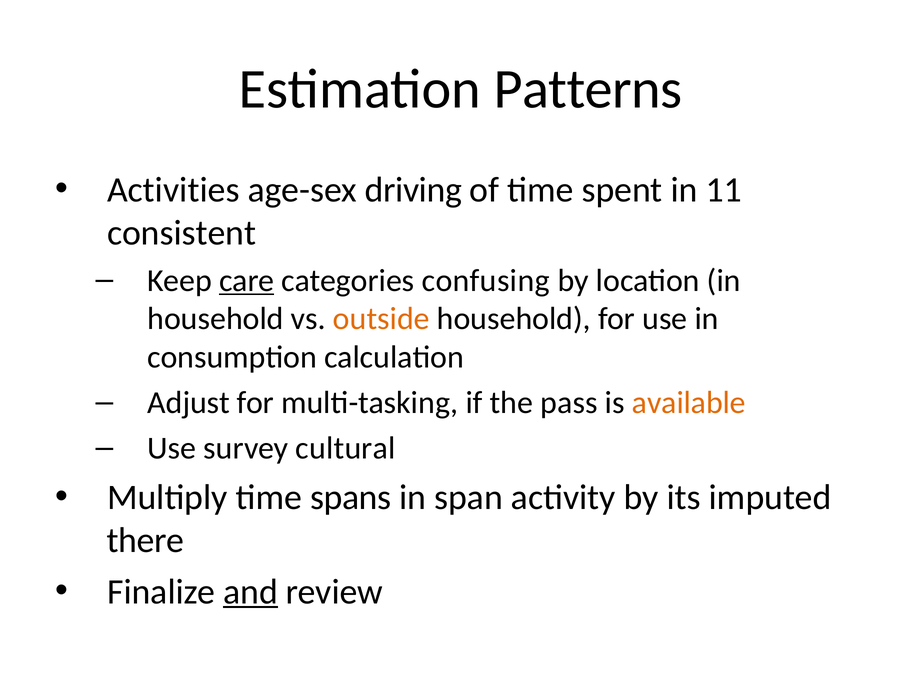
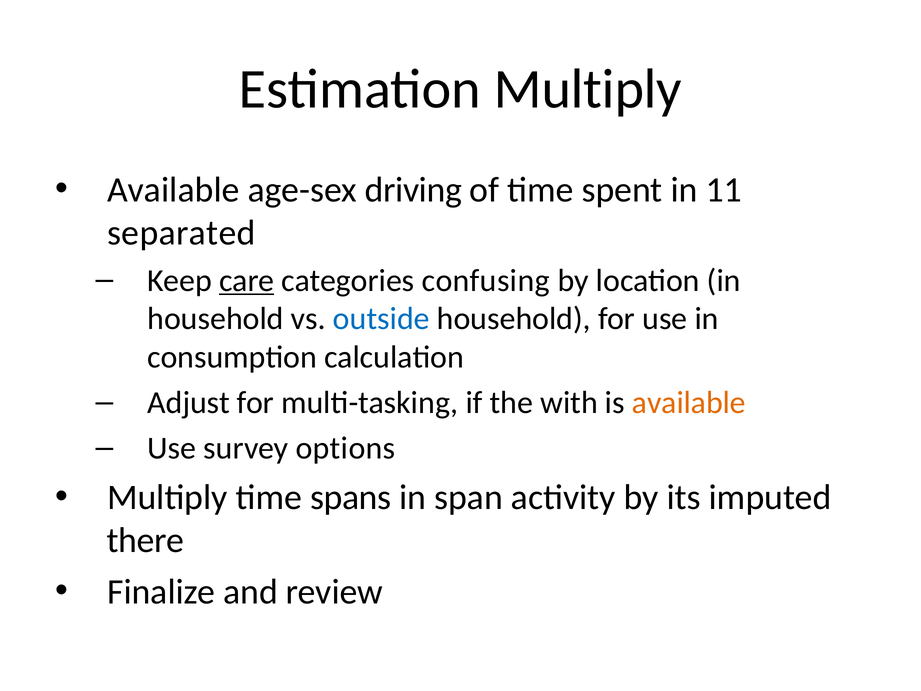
Estimation Patterns: Patterns -> Multiply (588, 89)
Activities: Activities -> Available (173, 190)
consistent: consistent -> separated (181, 233)
outside colour: orange -> blue (381, 319)
pass: pass -> with (569, 403)
cultural: cultural -> options (345, 448)
and underline: present -> none (250, 592)
